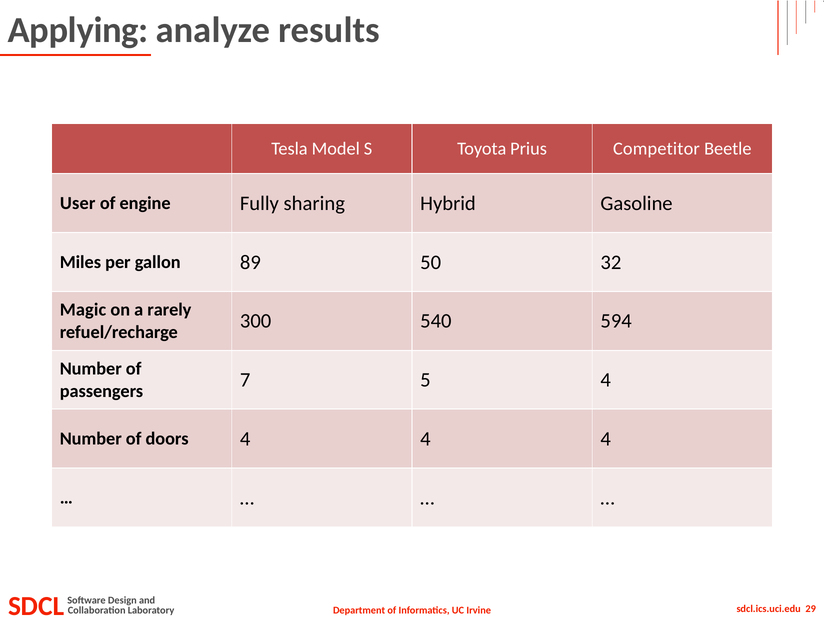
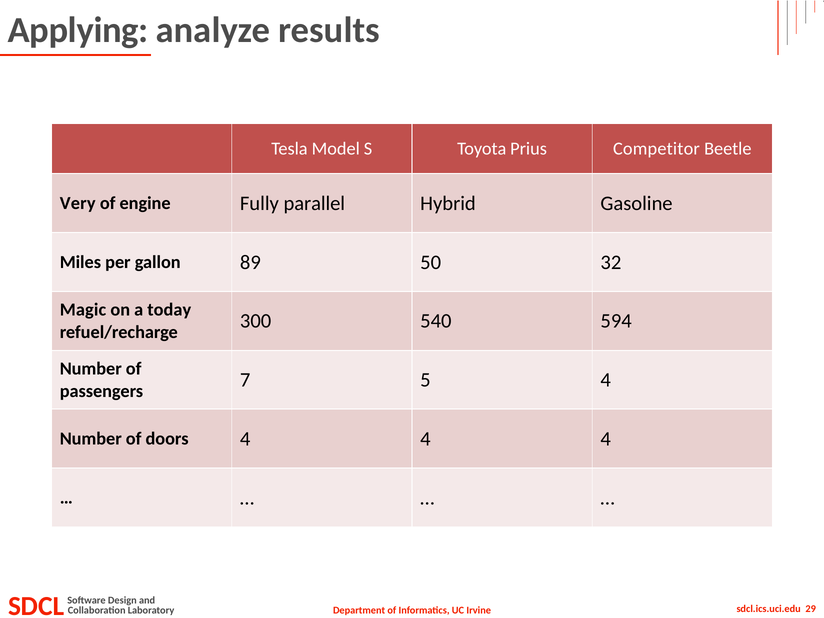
User: User -> Very (78, 203)
sharing: sharing -> parallel (314, 203)
rarely: rarely -> today (169, 310)
